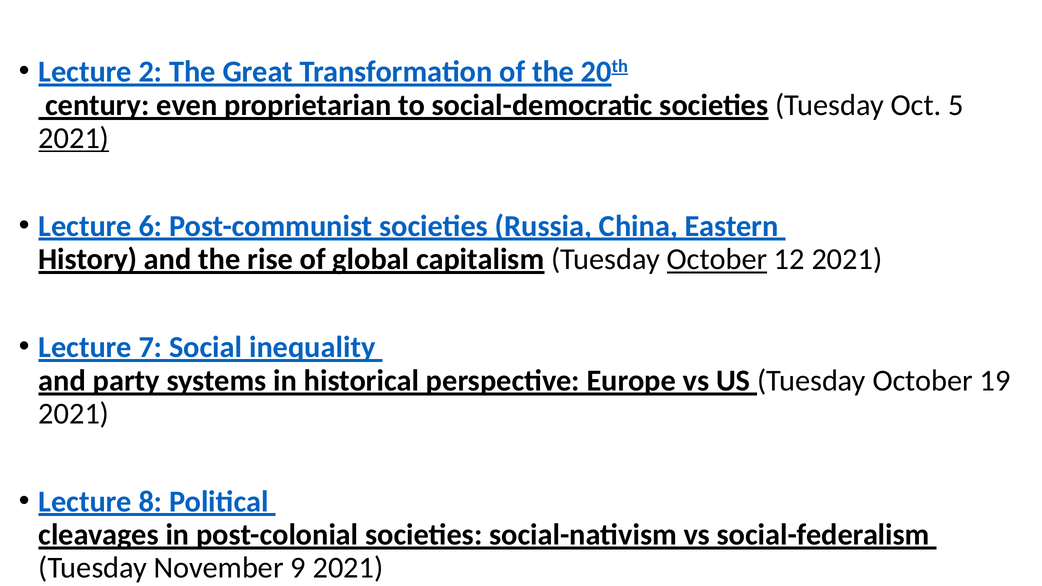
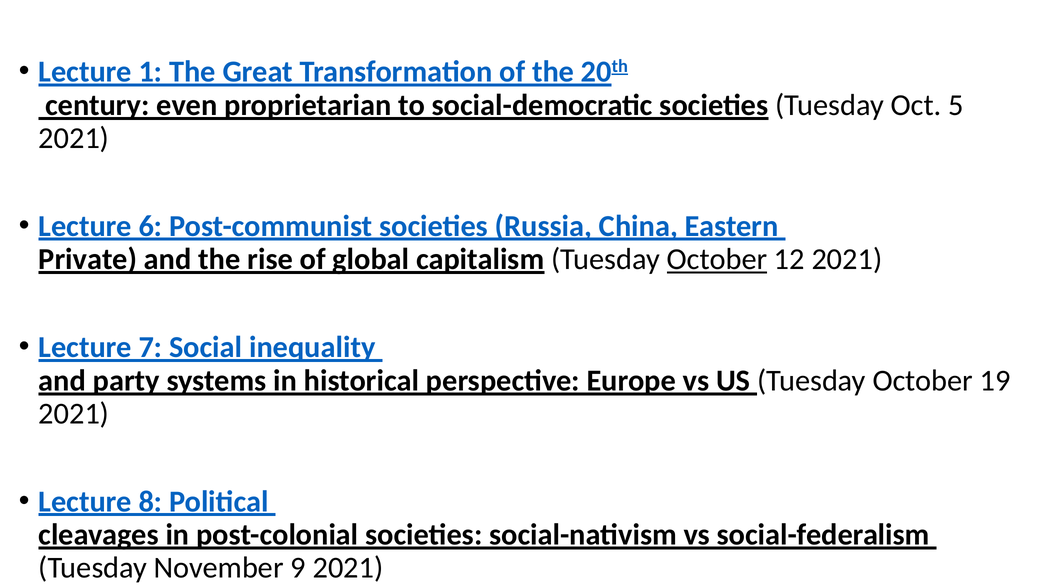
2: 2 -> 1 (150, 72)
2021 underline: present -> none (74, 138)
History: History -> Private (88, 259)
